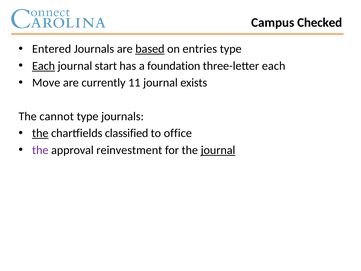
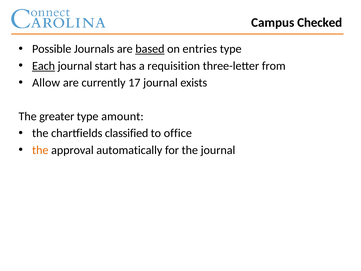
Entered: Entered -> Possible (52, 49)
foundation: foundation -> requisition (174, 66)
three-letter each: each -> from (274, 66)
Move: Move -> Allow (46, 83)
11: 11 -> 17 (134, 83)
cannot: cannot -> greater (57, 116)
type journals: journals -> amount (122, 116)
the underline: present -> none (40, 133)
the colour: purple -> orange (40, 150)
reinvestment: reinvestment -> automatically (129, 150)
journal underline: present -> none (218, 150)
